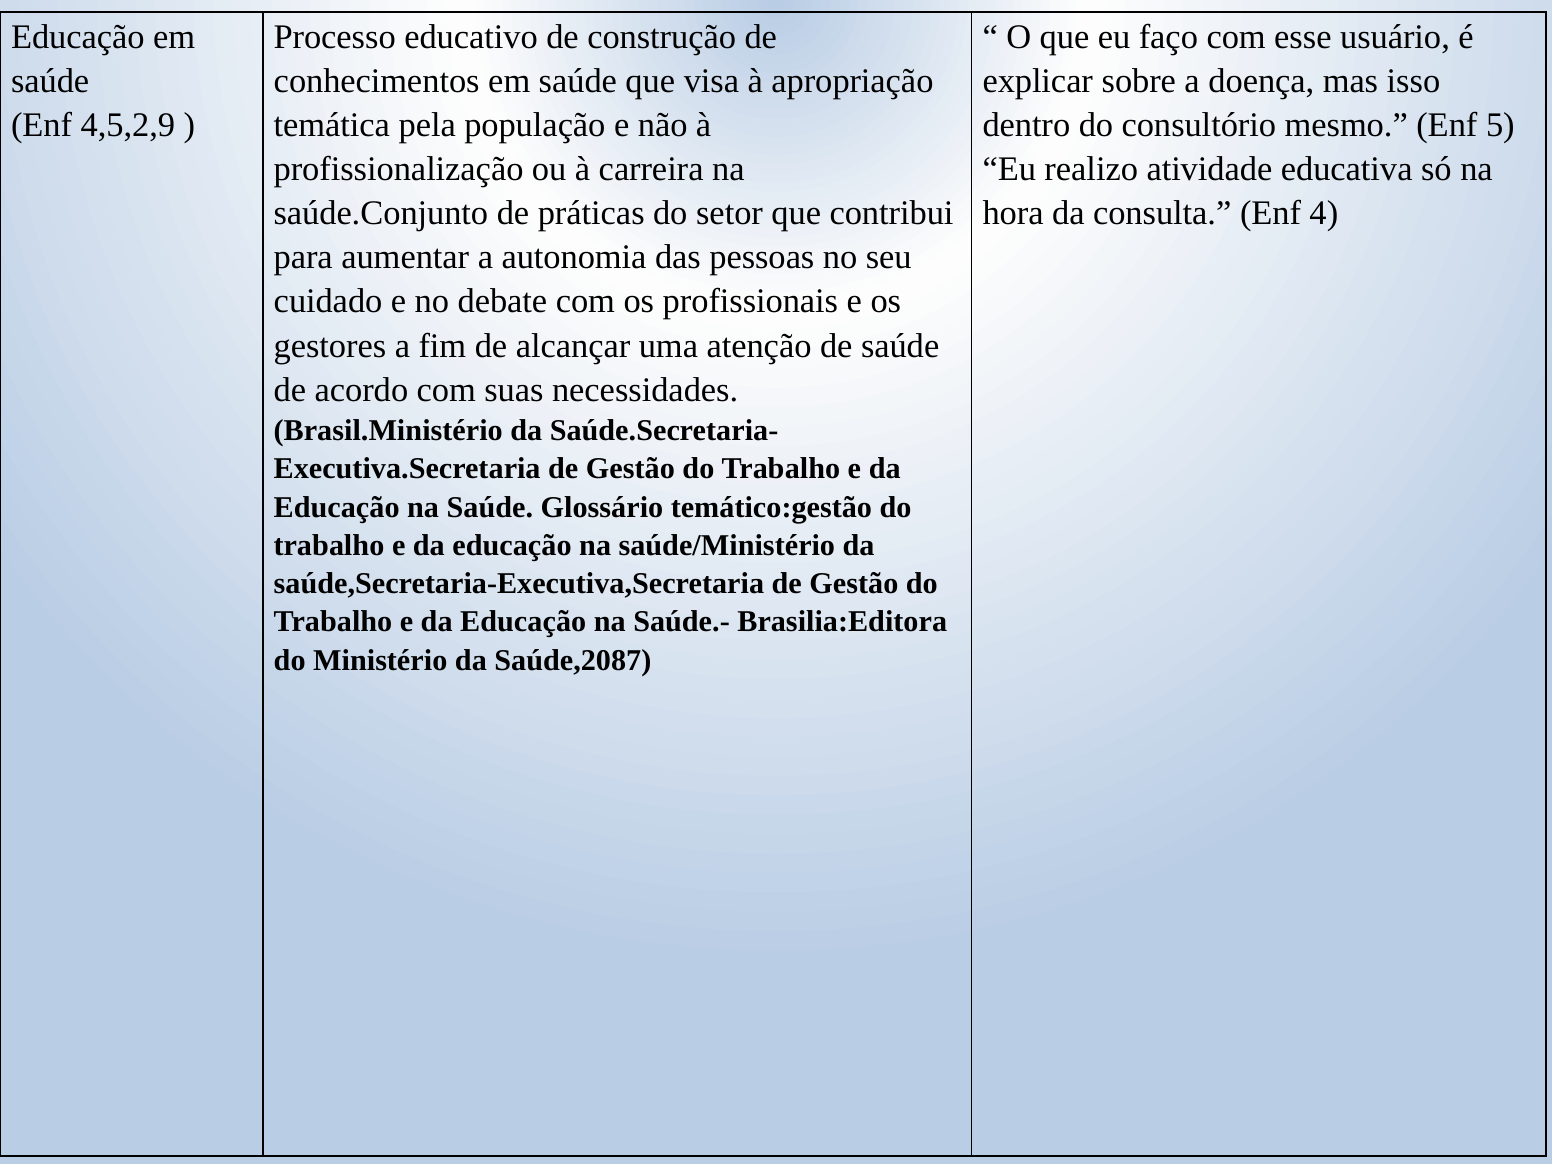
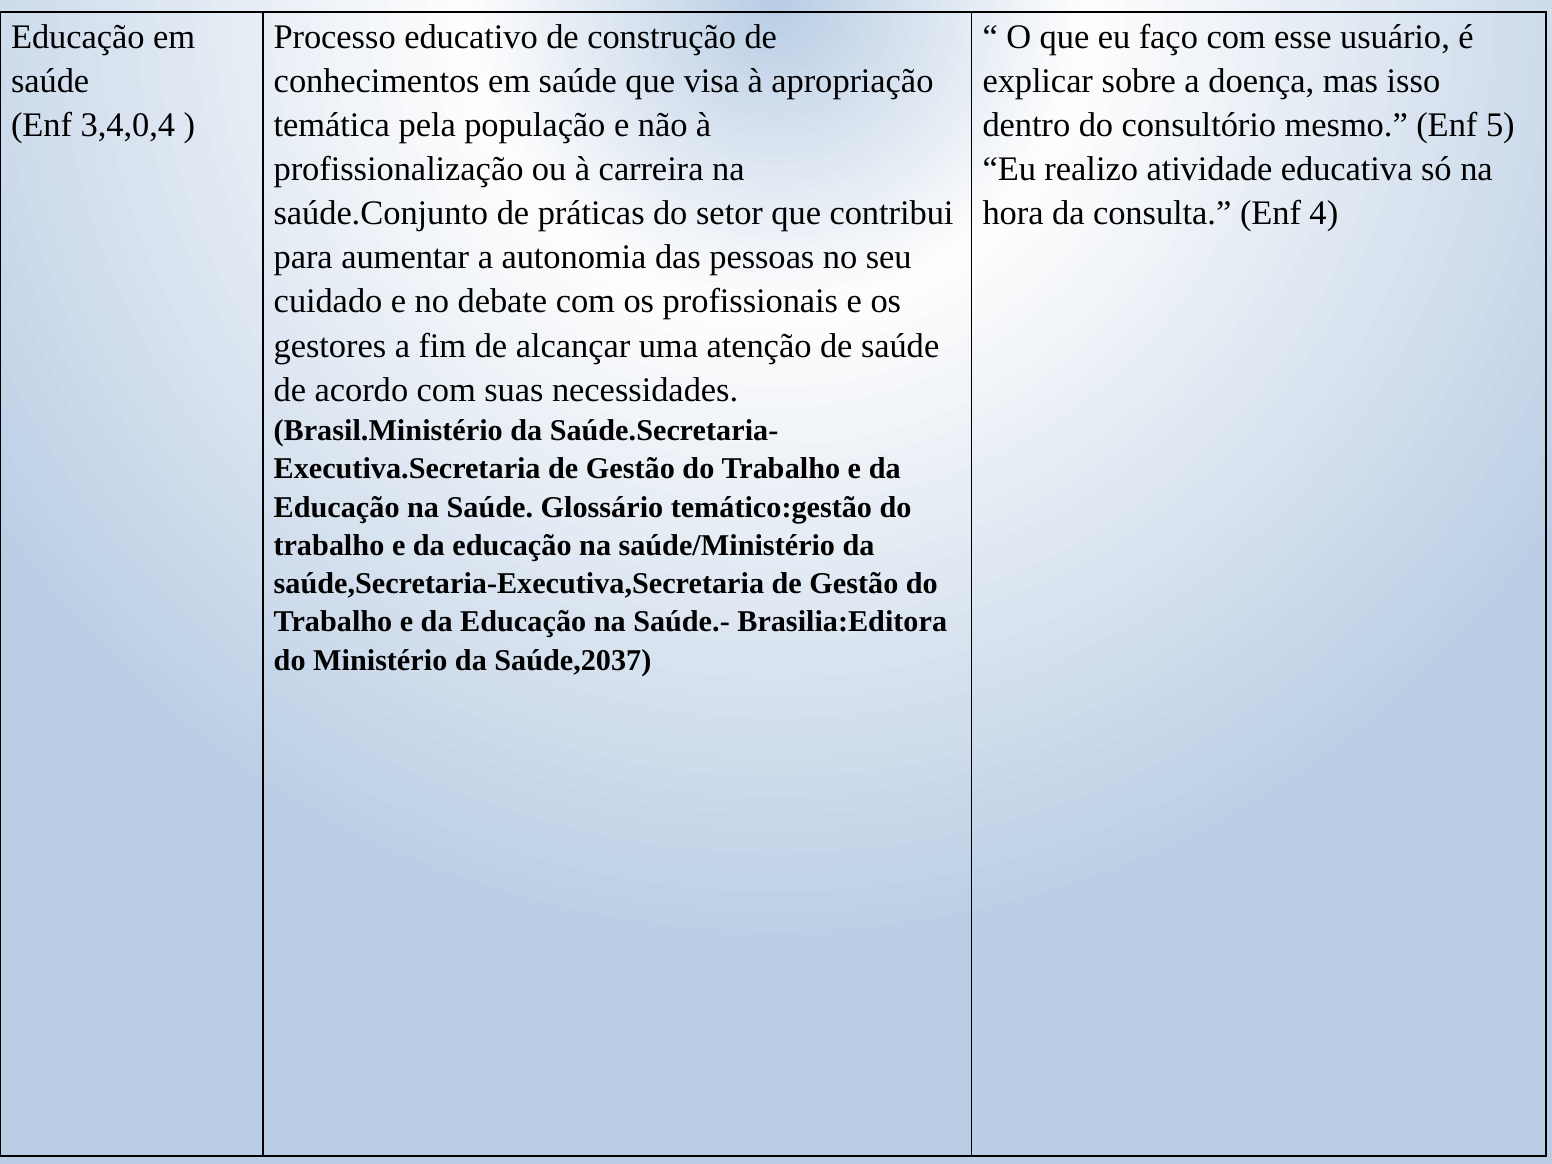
4,5,2,9: 4,5,2,9 -> 3,4,0,4 (128, 125)
Saúde,2087: Saúde,2087 -> Saúde,2037 (573, 660)
